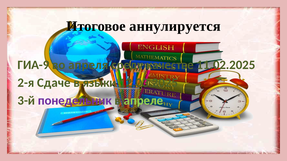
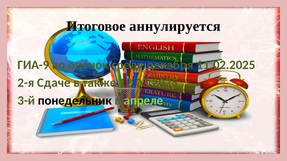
апреля: апреля -> оценок (88, 65)
качестве: качестве -> декабря (170, 65)
языки: языки -> также (100, 83)
понедельник colour: purple -> black (75, 101)
